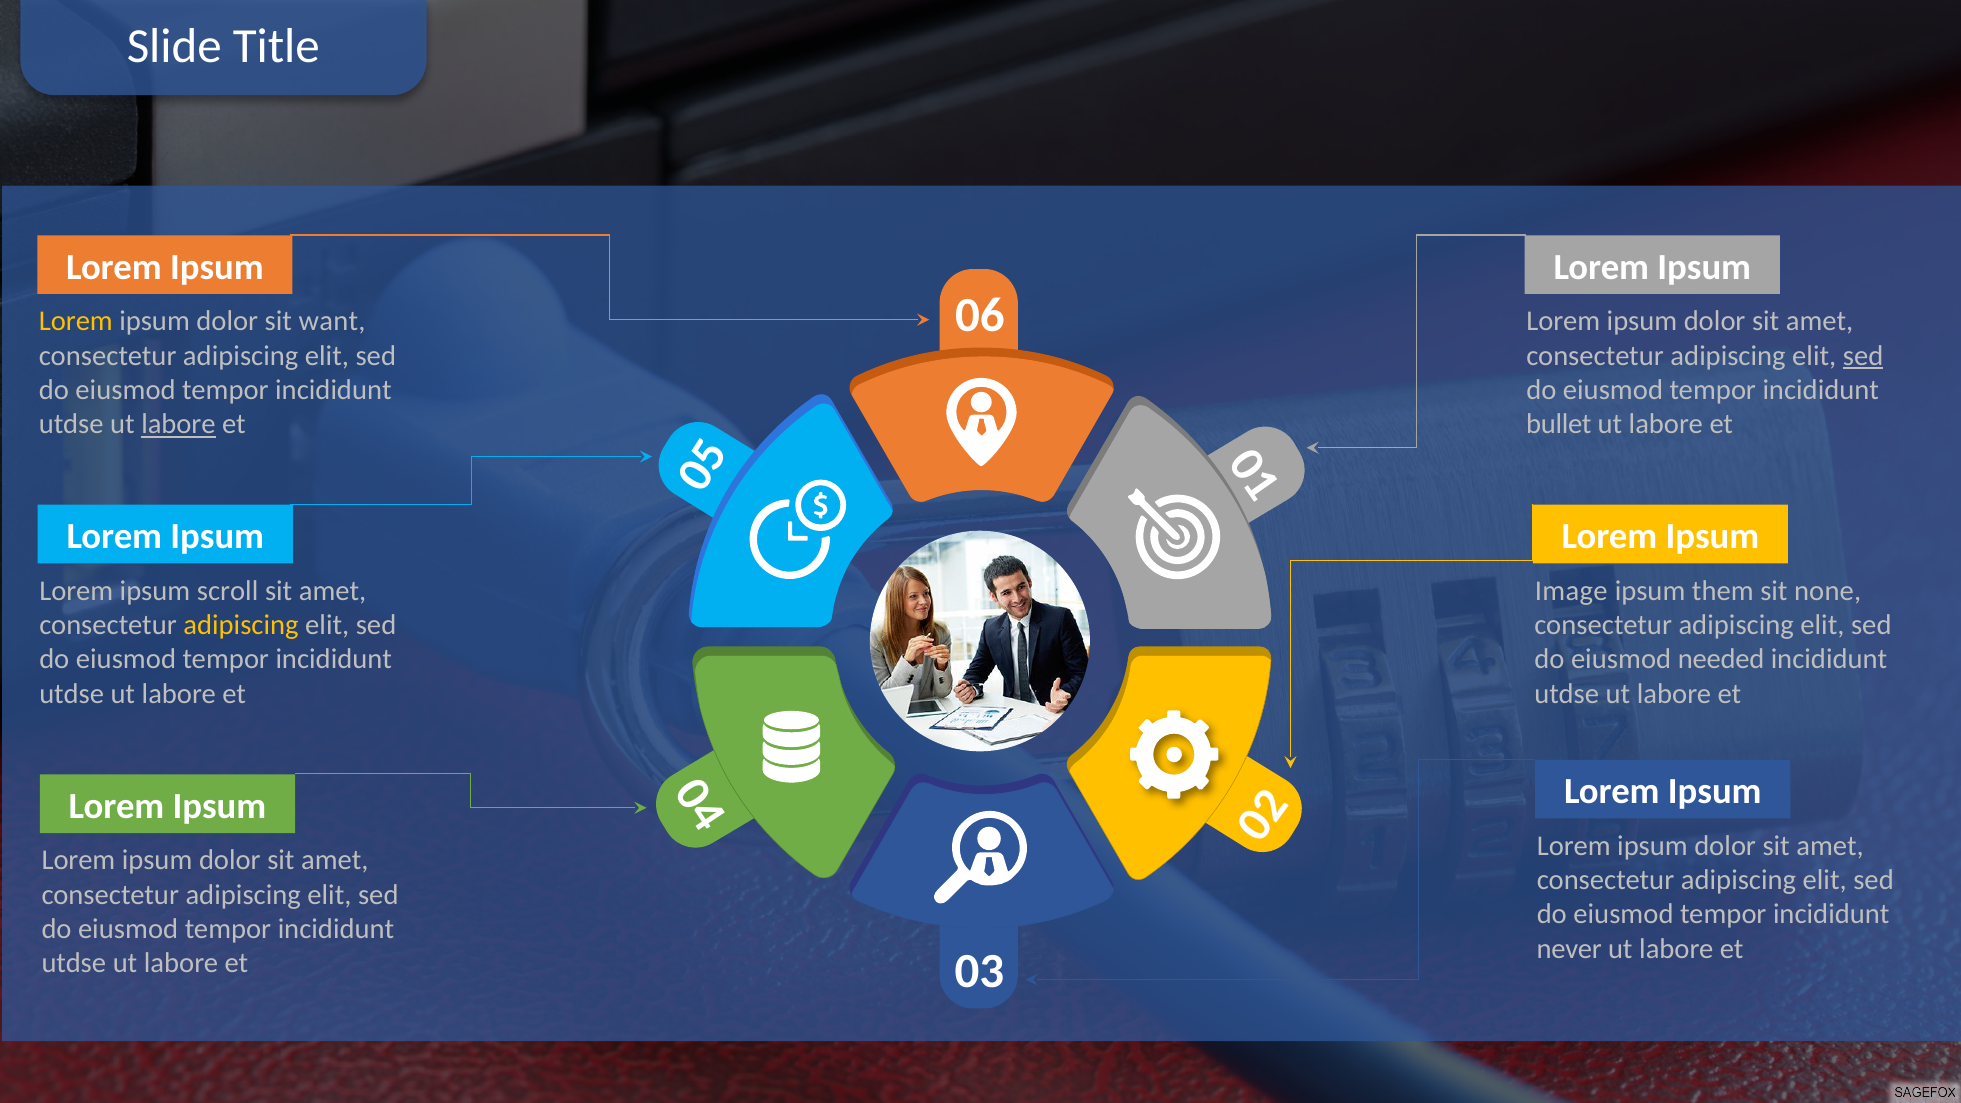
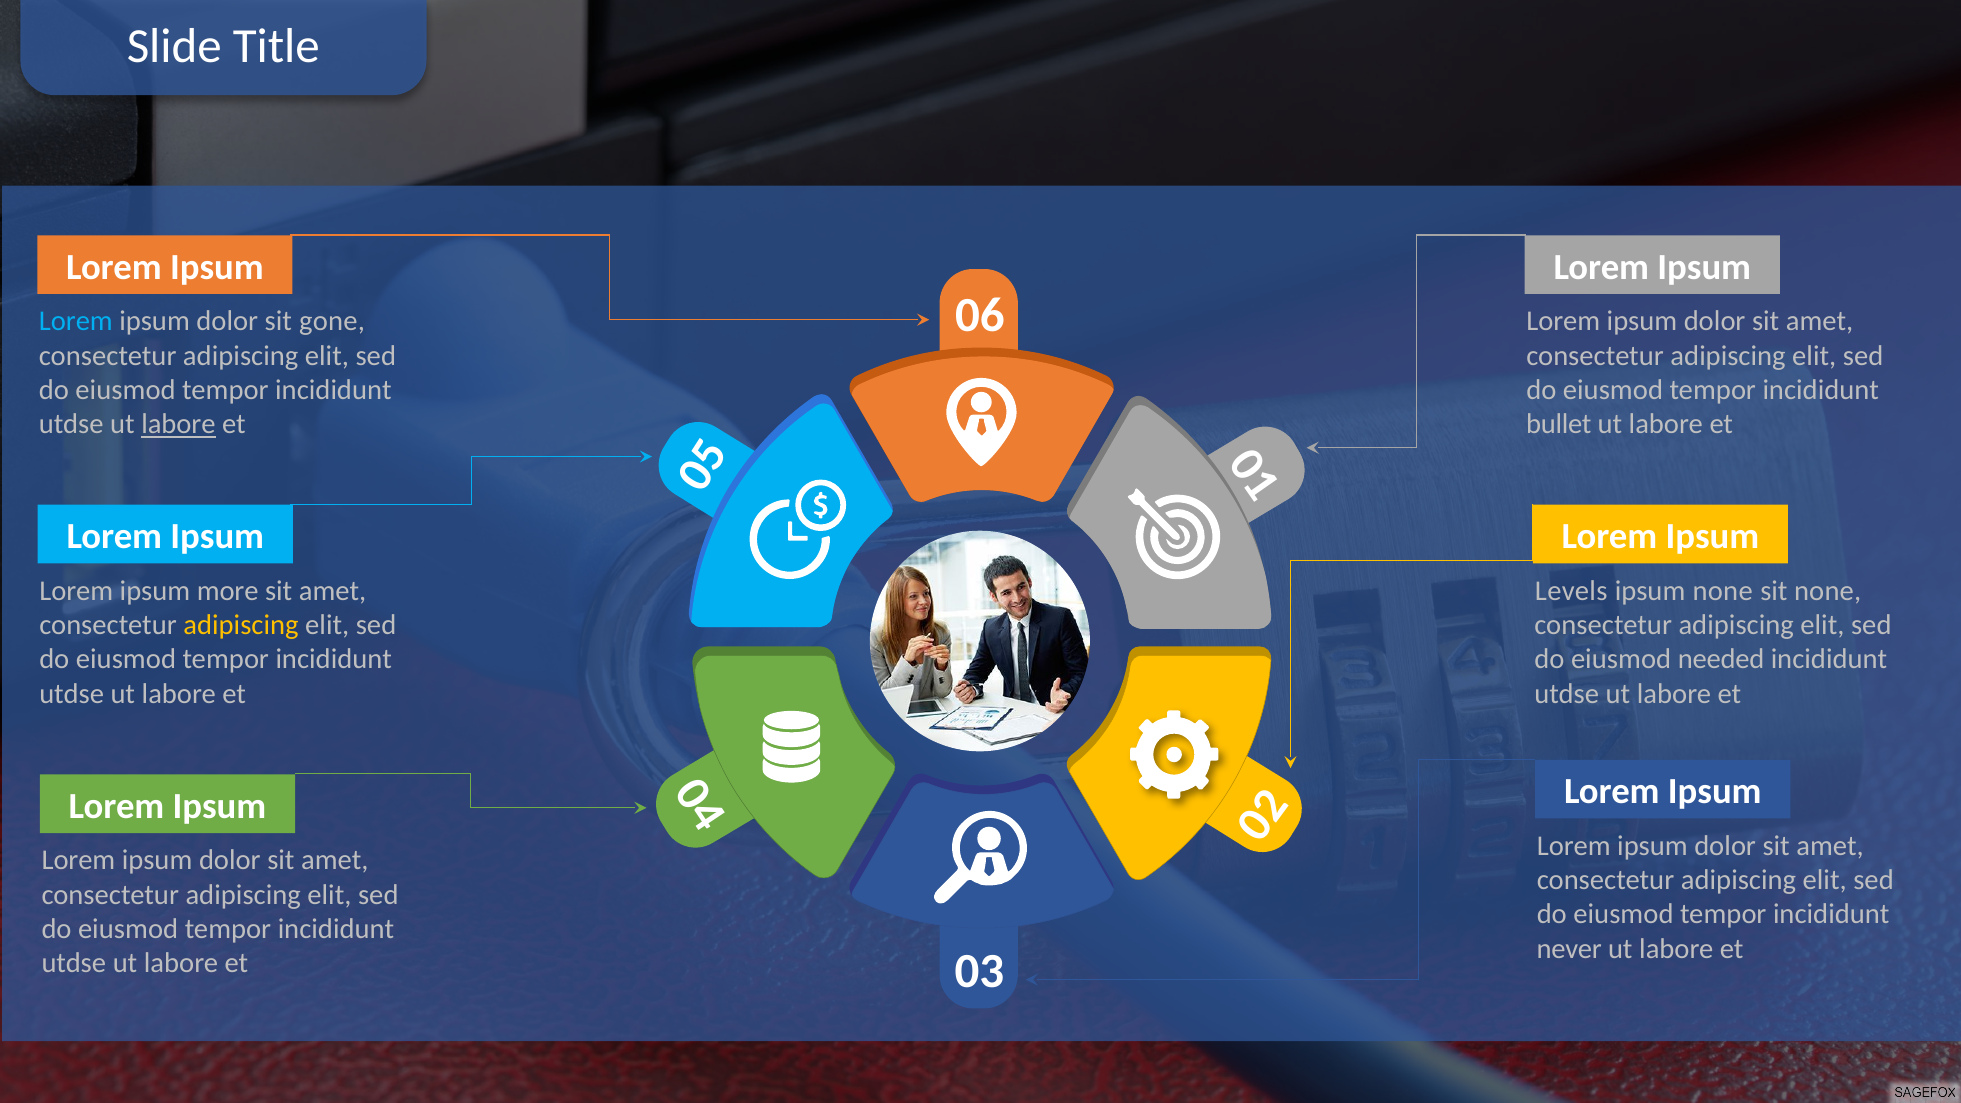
Lorem colour: yellow -> light blue (76, 321)
want: want -> gone (332, 321)
sed underline: present -> none (1863, 356)
scroll: scroll -> more (228, 591)
Image: Image -> Levels (1571, 591)
ipsum them: them -> none (1723, 591)
